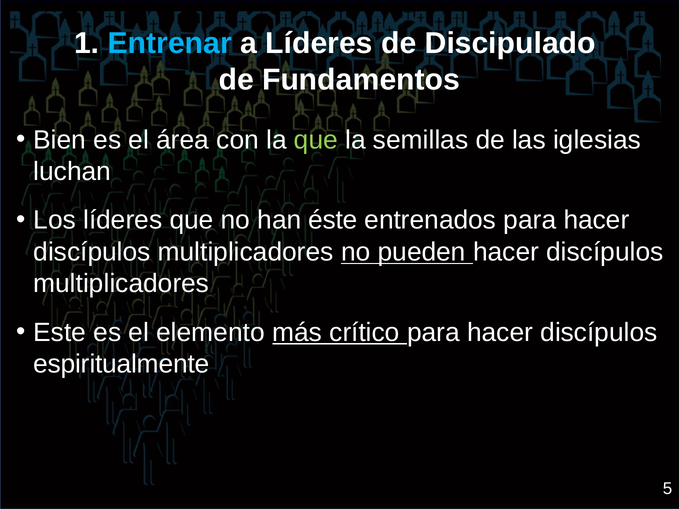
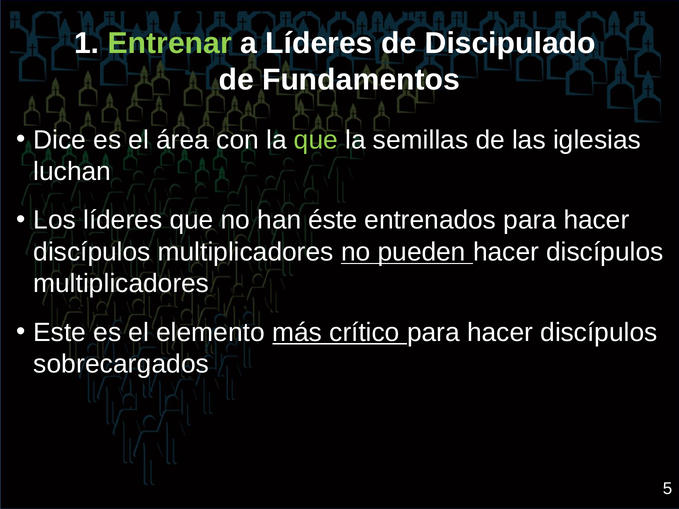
Entrenar colour: light blue -> light green (170, 43)
Bien: Bien -> Dice (60, 140)
espiritualmente: espiritualmente -> sobrecargados (121, 364)
